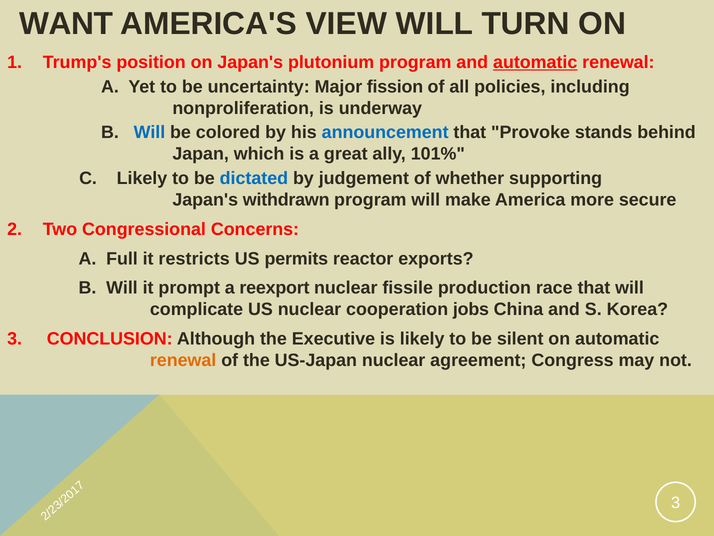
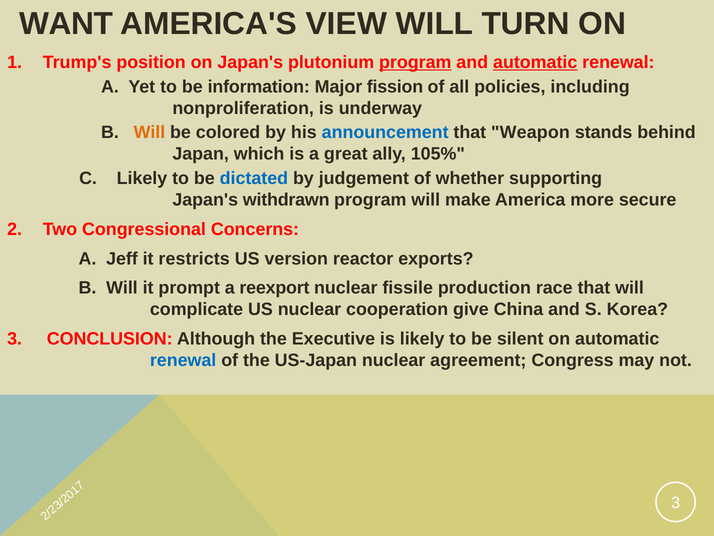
program underline: none -> present (415, 62)
uncertainty: uncertainty -> information (259, 87)
Will colour: blue -> orange (149, 132)
Provoke: Provoke -> Weapon (530, 132)
101%: 101% -> 105% (438, 154)
Full: Full -> Jeff (122, 258)
permits: permits -> version (296, 258)
jobs: jobs -> give (471, 309)
renewal colour: orange -> blue (183, 360)
